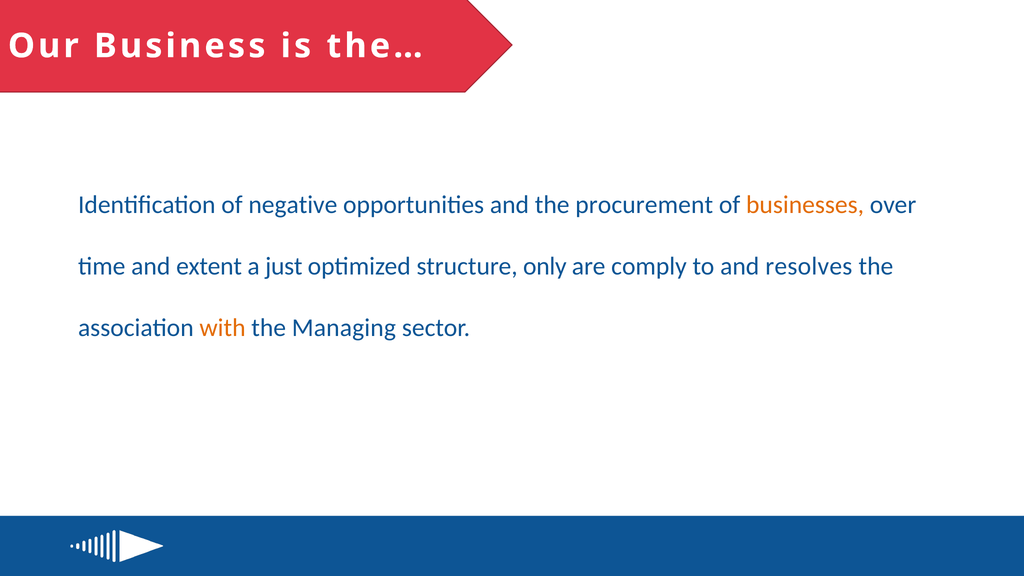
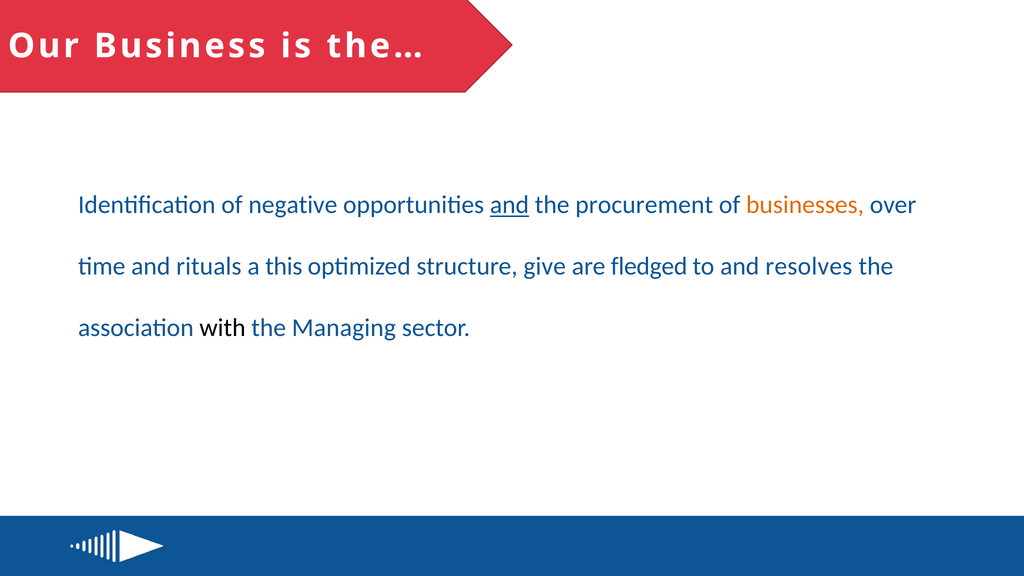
and underline: none -> present (510, 205)
extent: extent -> rituals (209, 266)
just: just -> this (284, 266)
only: only -> give (545, 266)
comply: comply -> fledged (649, 266)
with colour: orange -> black (223, 328)
